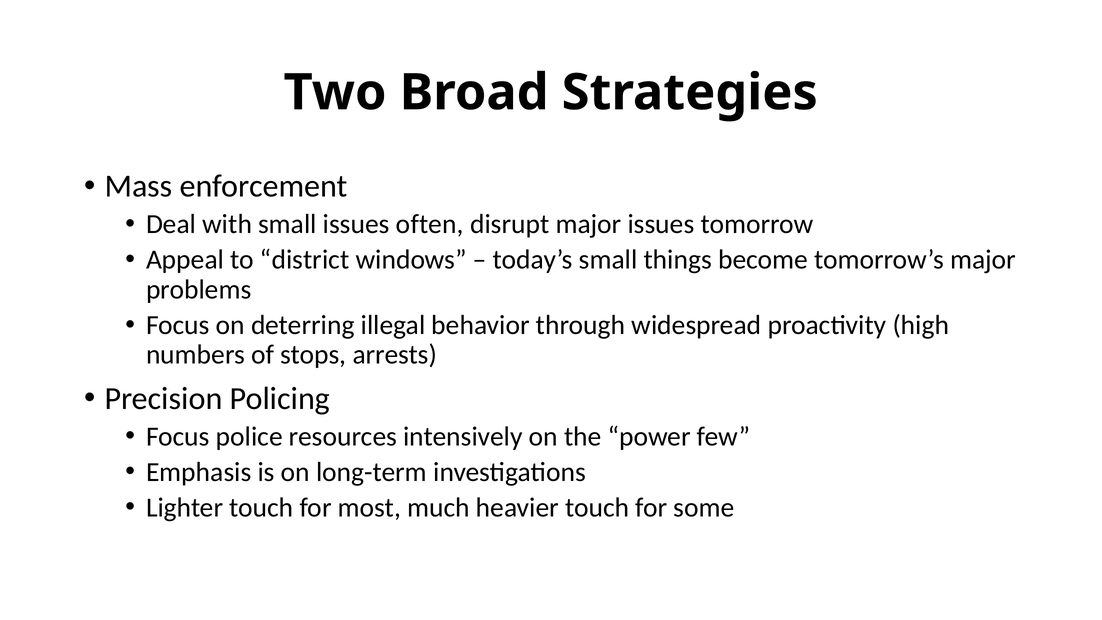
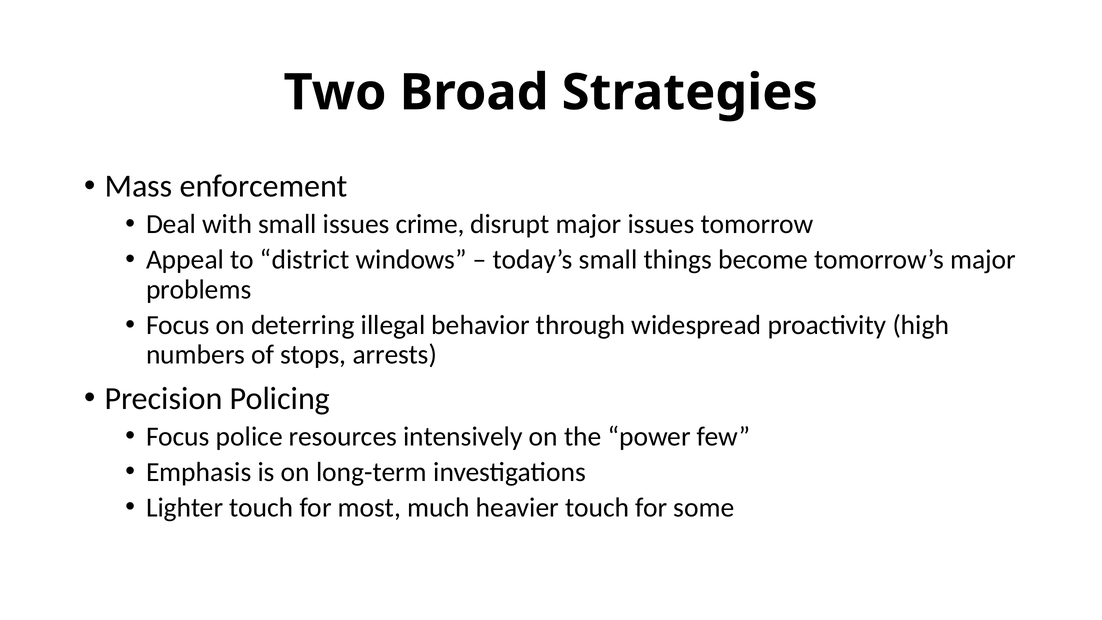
often: often -> crime (430, 224)
